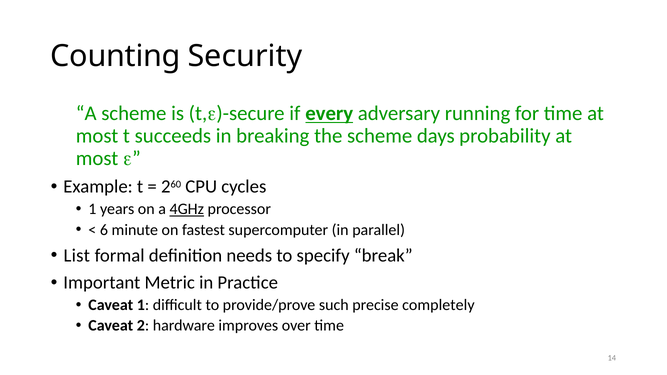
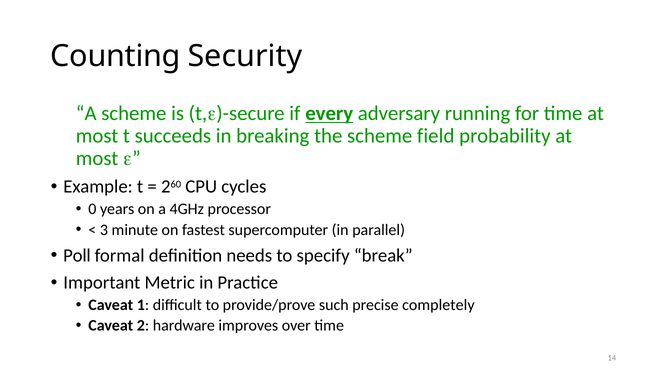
days: days -> field (436, 136)
1: 1 -> 0 (92, 209)
4GHz underline: present -> none (187, 209)
6: 6 -> 3 (104, 230)
List: List -> Poll (77, 256)
